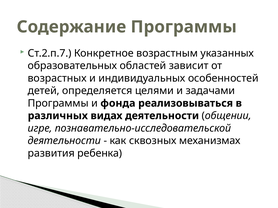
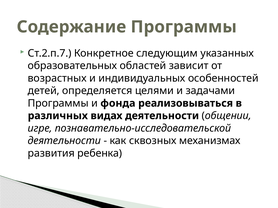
возрастным: возрастным -> следующим (167, 53)
